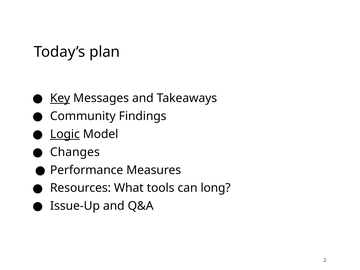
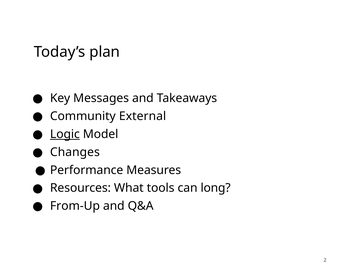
Key underline: present -> none (60, 98)
Findings: Findings -> External (143, 116)
Issue-Up: Issue-Up -> From-Up (75, 206)
